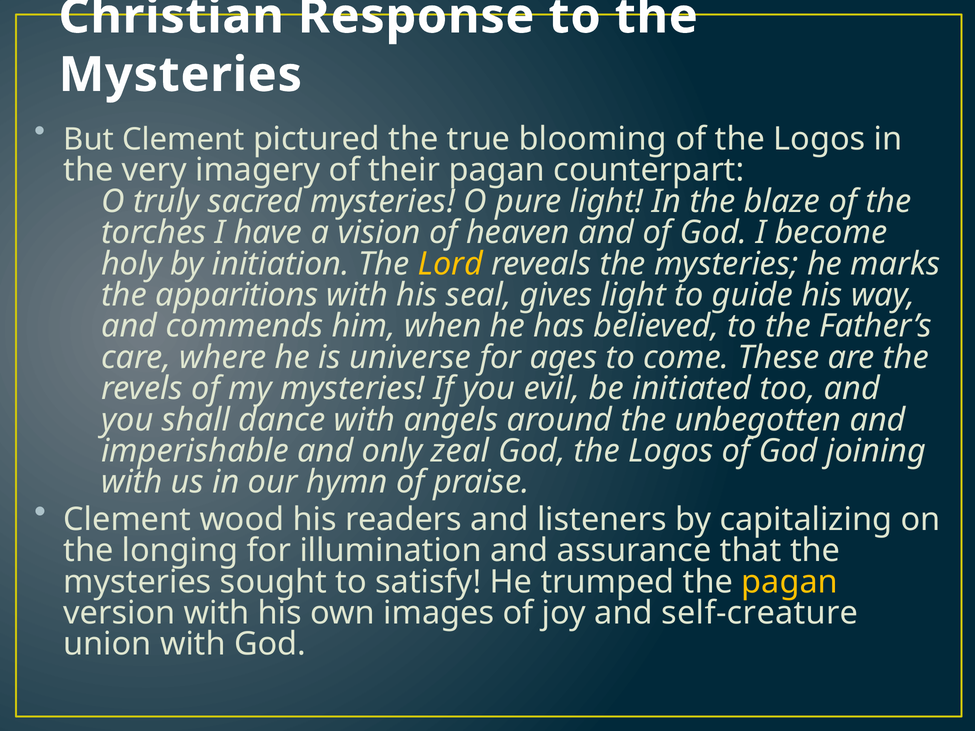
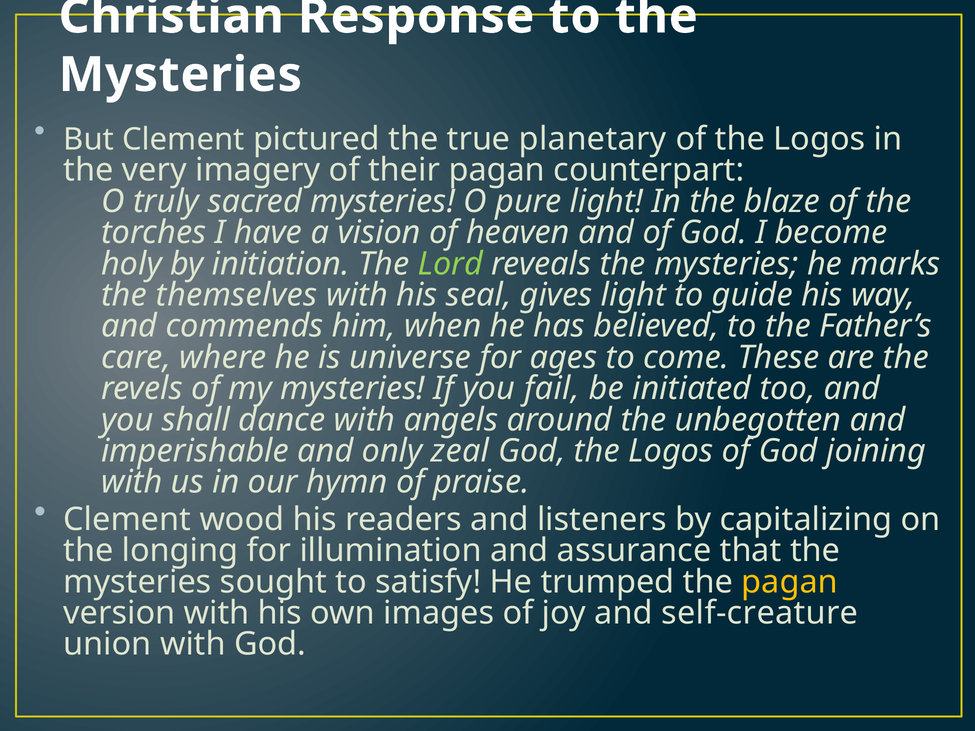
blooming: blooming -> planetary (593, 139)
Lord colour: yellow -> light green (450, 264)
apparitions: apparitions -> themselves (237, 295)
evil: evil -> fail (552, 389)
